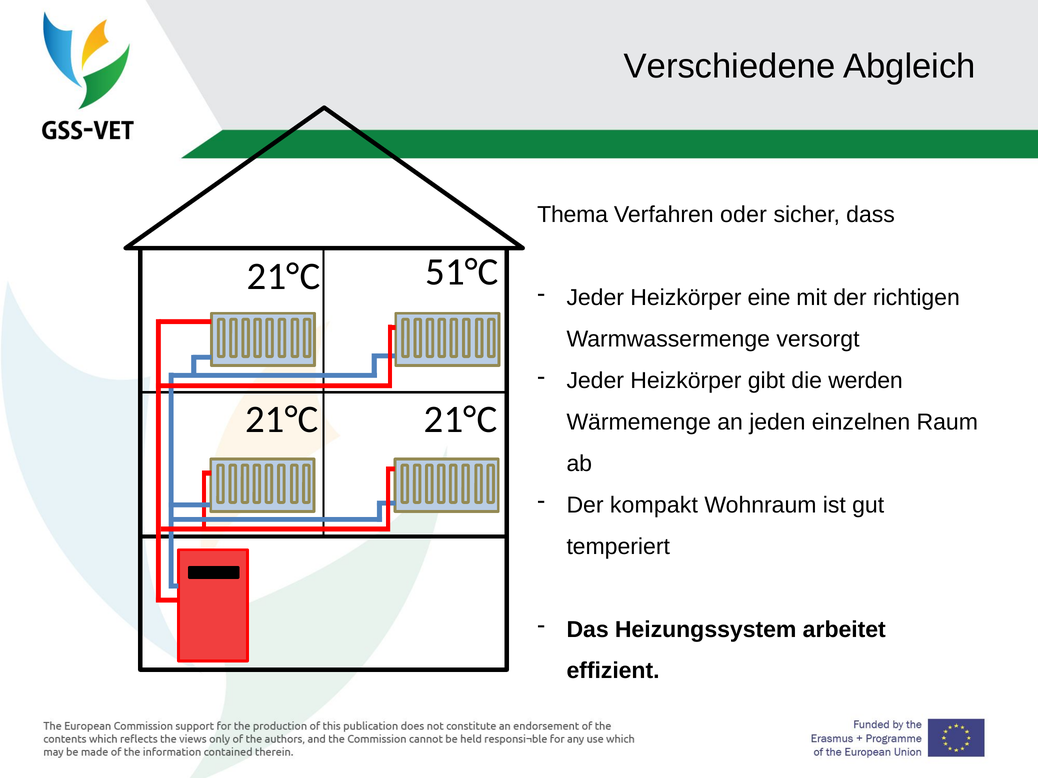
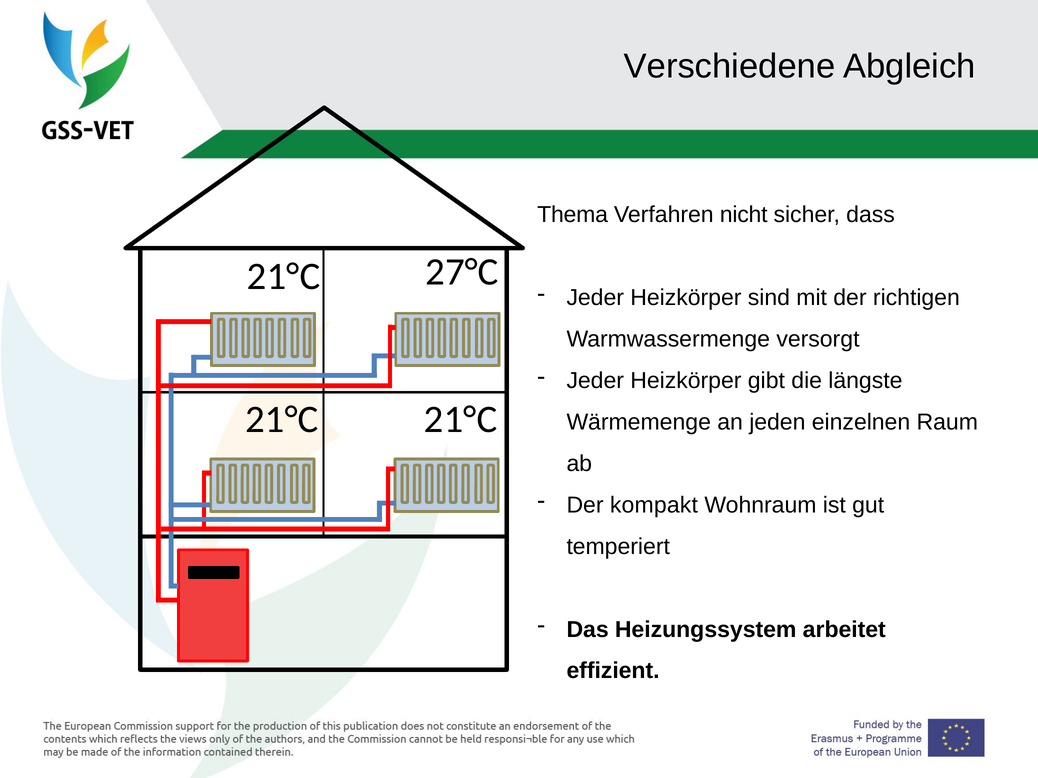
oder: oder -> nicht (744, 215)
51°C: 51°C -> 27°C (462, 272)
eine: eine -> sind (769, 298)
werden: werden -> längste (865, 381)
